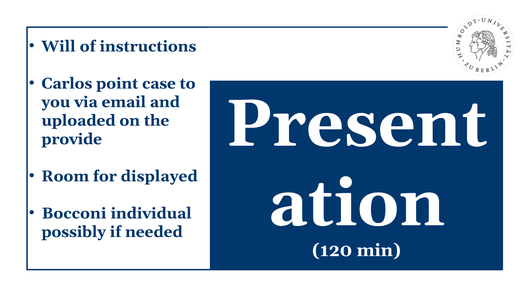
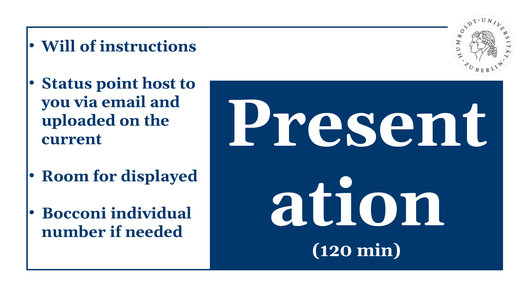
Carlos: Carlos -> Status (67, 83)
case: case -> host (159, 83)
provide: provide -> current (72, 139)
possibly: possibly -> number (74, 232)
